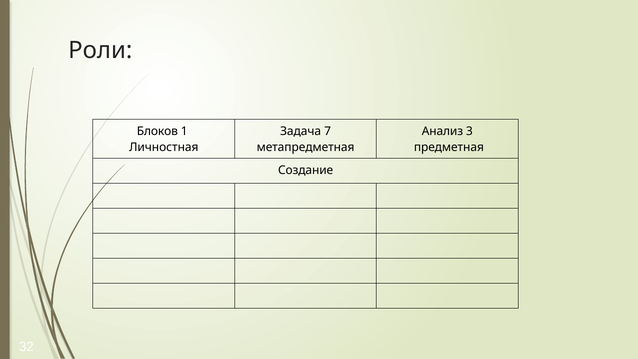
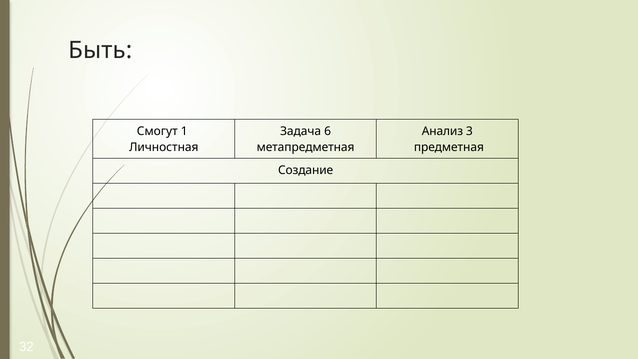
Роли: Роли -> Быть (100, 50)
Блоков: Блоков -> Смогут (157, 131)
7: 7 -> 6 (328, 131)
